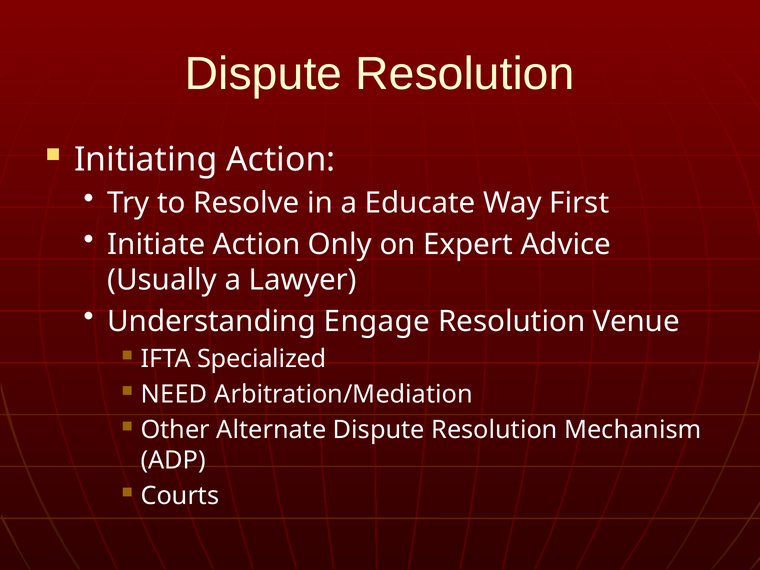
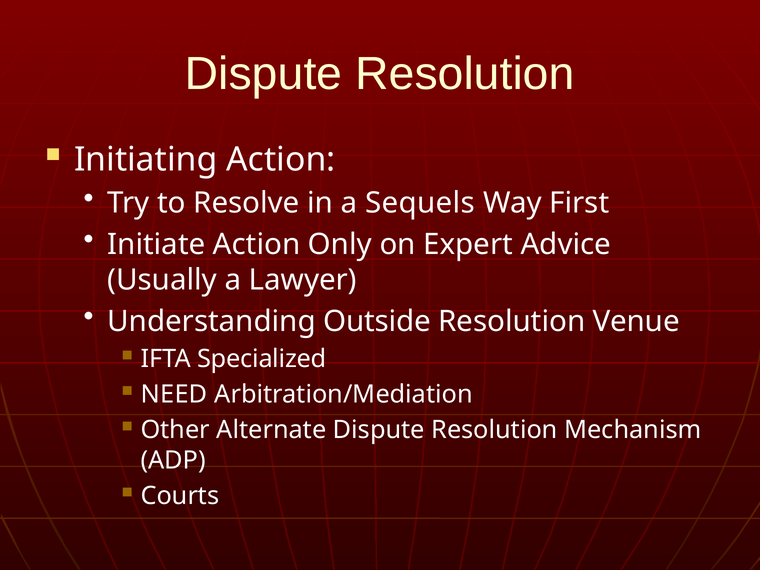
Educate: Educate -> Sequels (420, 203)
Engage: Engage -> Outside (377, 321)
